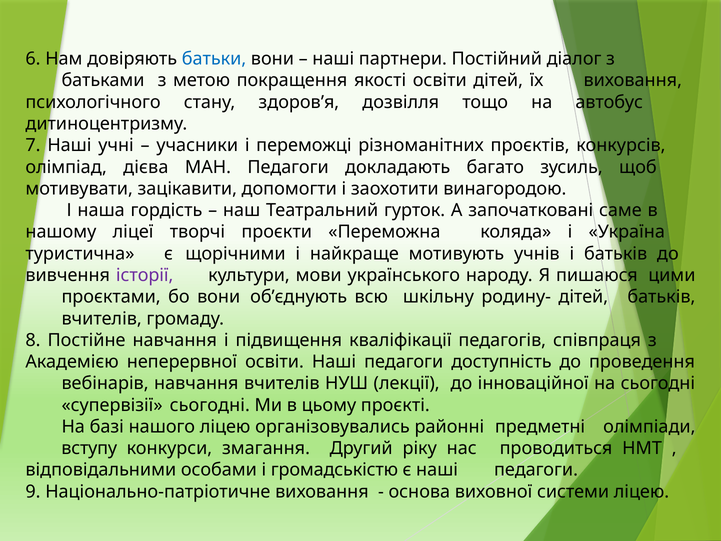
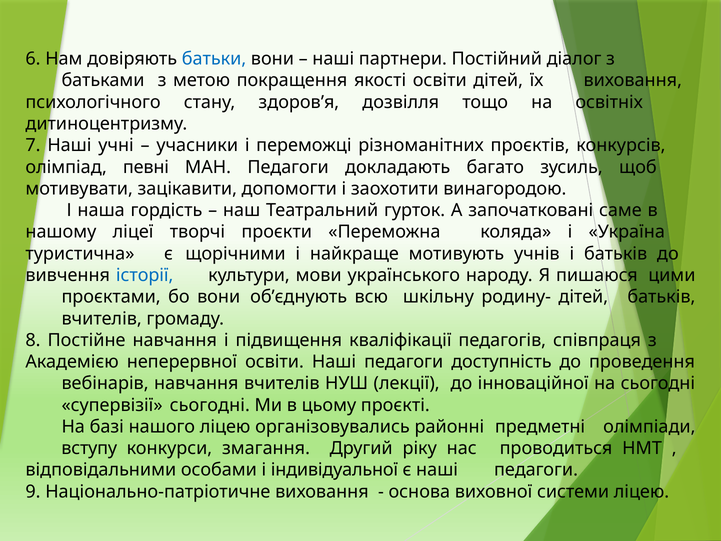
автобус: автобус -> освітніх (609, 102)
дієва: дієва -> певні (146, 167)
історії colour: purple -> blue (145, 275)
громадськістю: громадськістю -> індивідуальної (334, 470)
